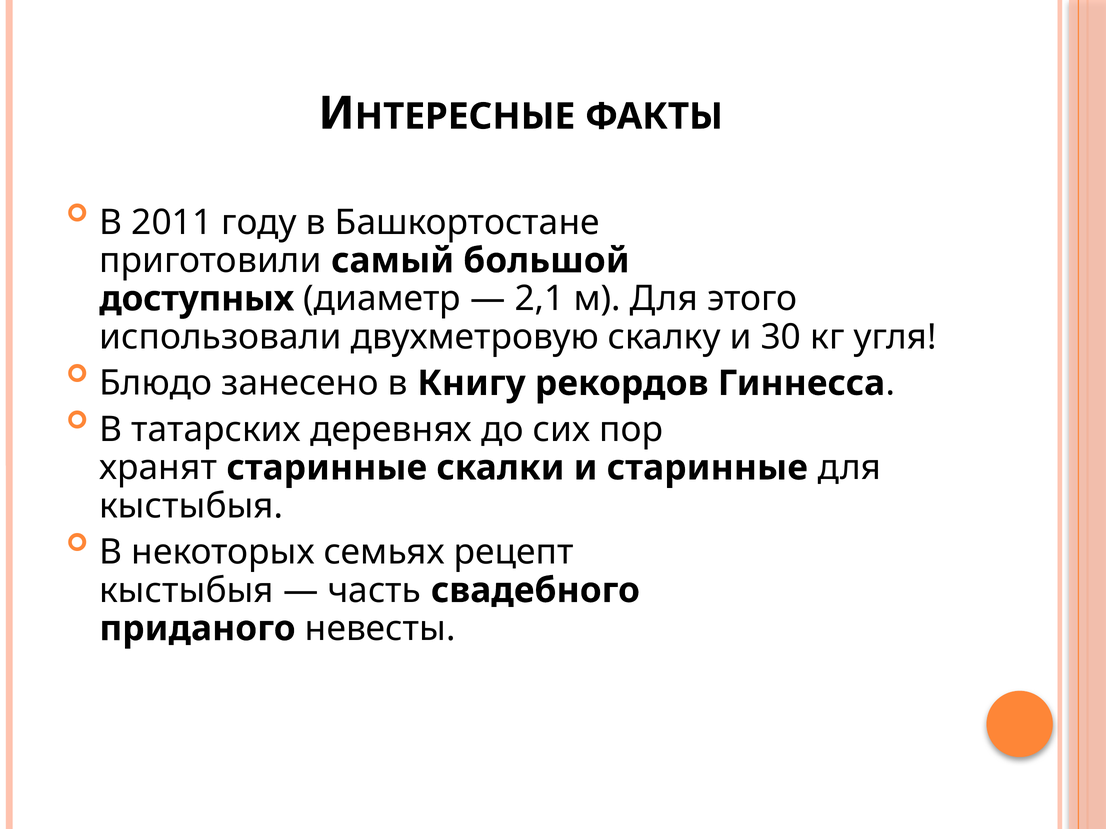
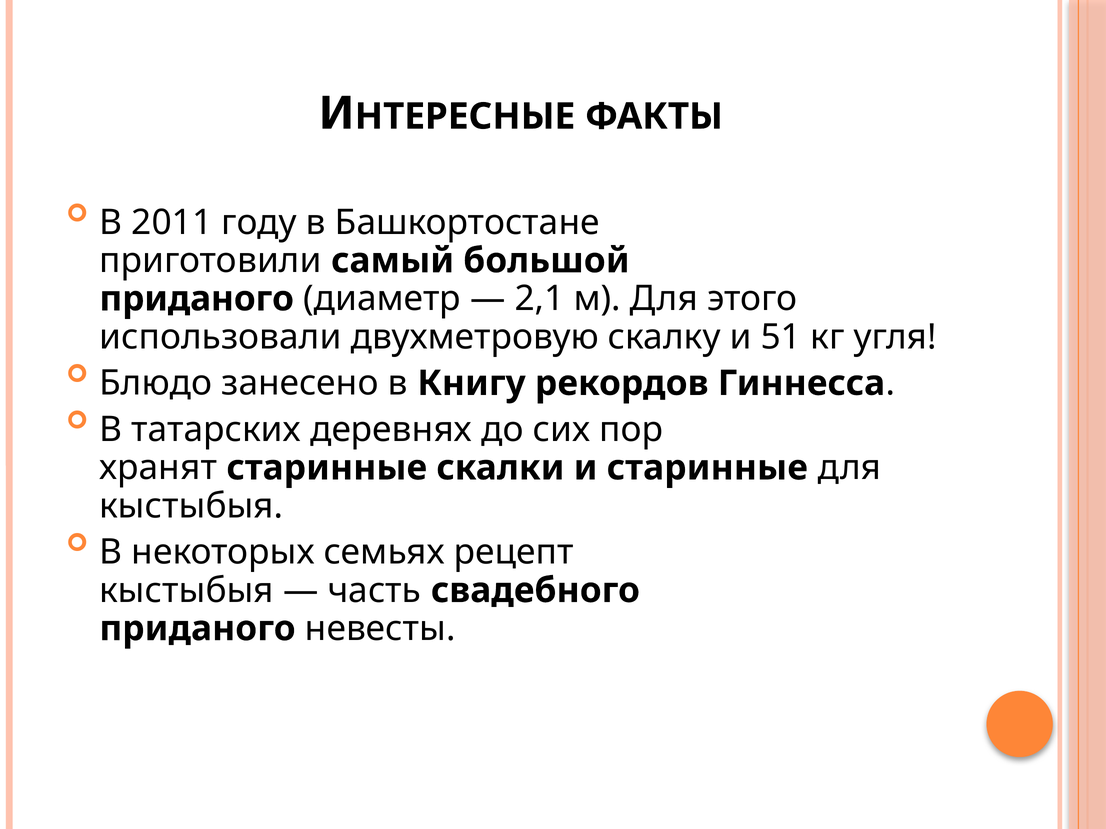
доступных: доступных -> приданого (197, 299)
30: 30 -> 51 (781, 337)
